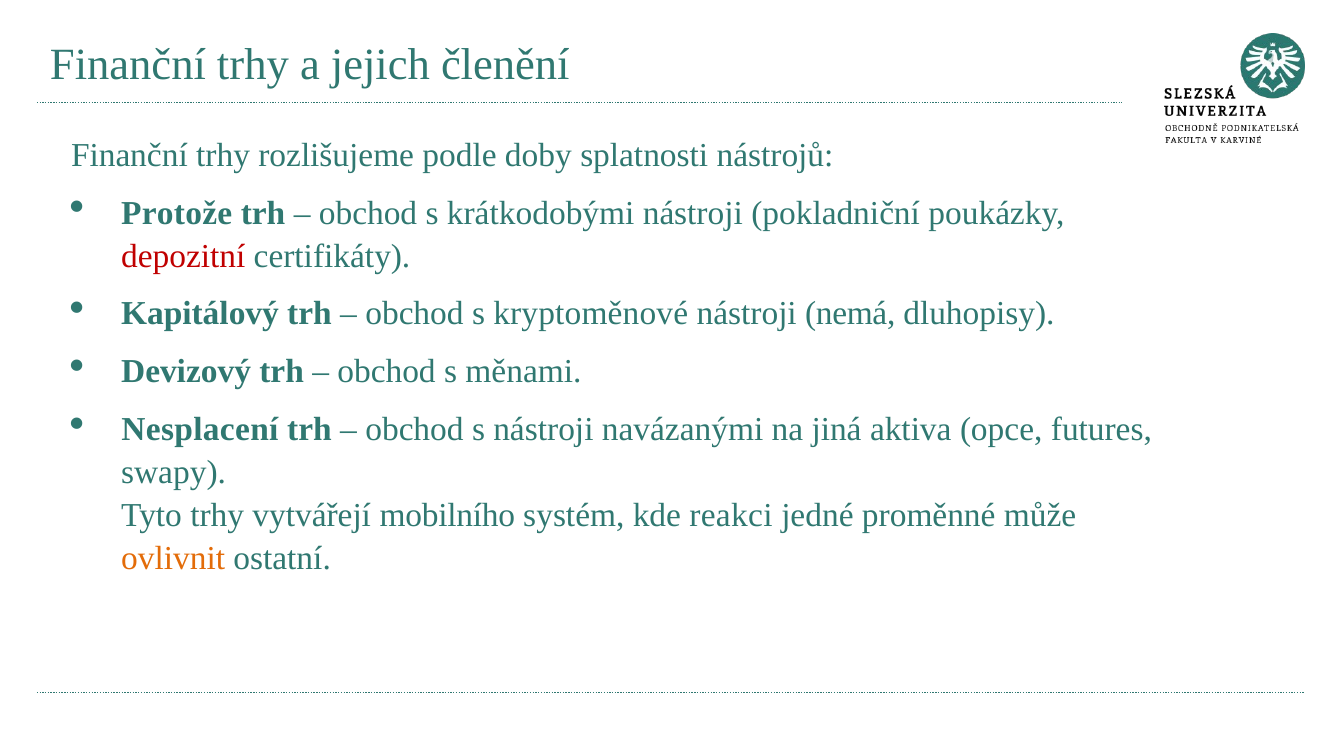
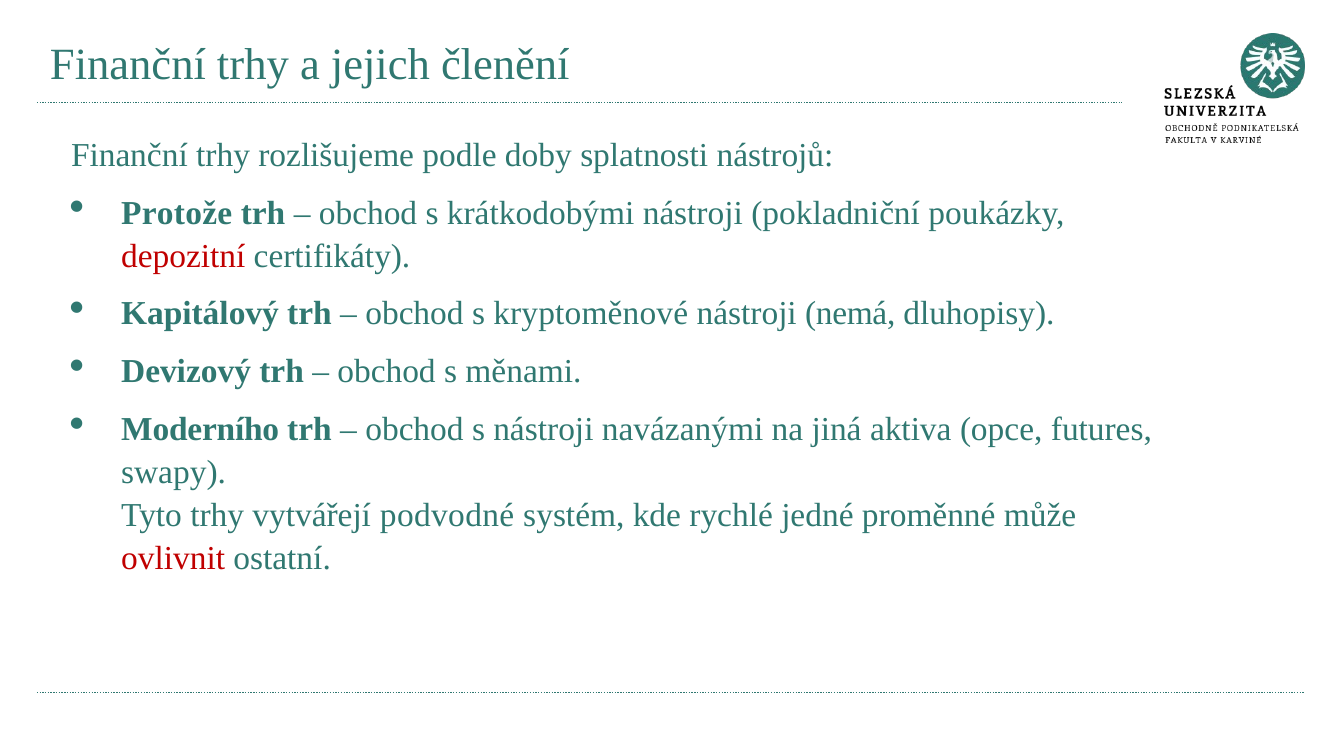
Nesplacení: Nesplacení -> Moderního (200, 429)
mobilního: mobilního -> podvodné (447, 515)
reakci: reakci -> rychlé (731, 515)
ovlivnit colour: orange -> red (173, 558)
